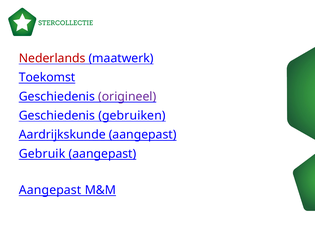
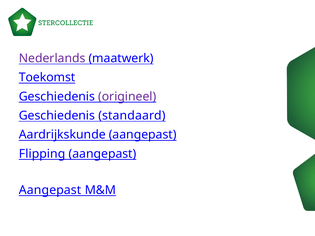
Nederlands colour: red -> purple (52, 58)
gebruiken: gebruiken -> standaard (132, 116)
Gebruik: Gebruik -> Flipping (42, 154)
